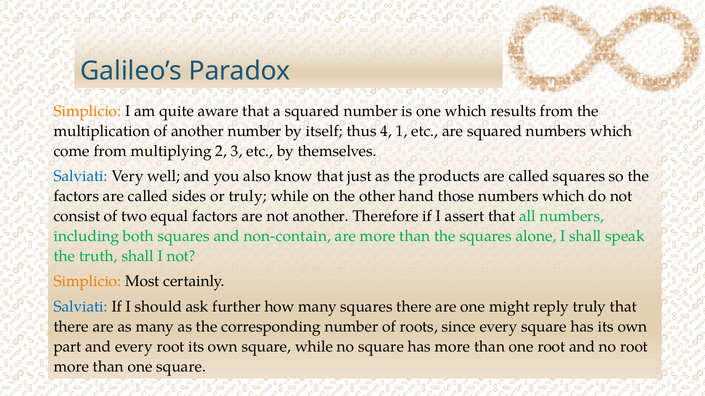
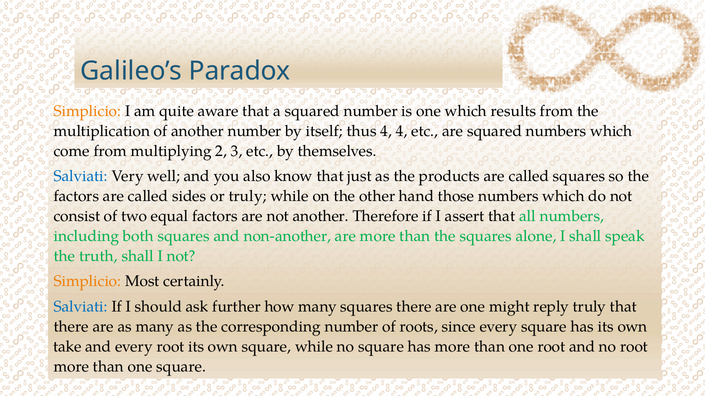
4 1: 1 -> 4 (402, 131)
non-contain: non-contain -> non-another (287, 237)
part: part -> take (68, 347)
